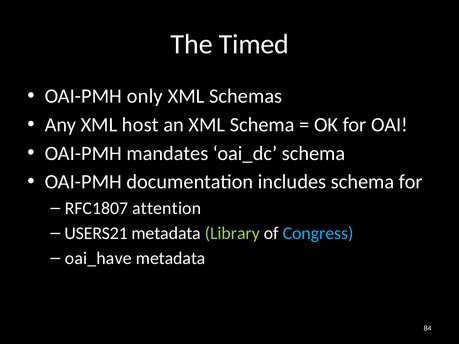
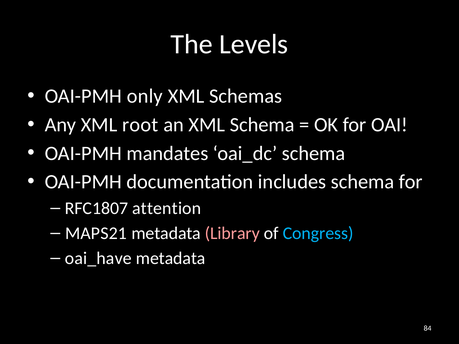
Timed: Timed -> Levels (254, 44)
host: host -> root (140, 125)
USERS21: USERS21 -> MAPS21 (96, 233)
Library colour: light green -> pink (232, 233)
